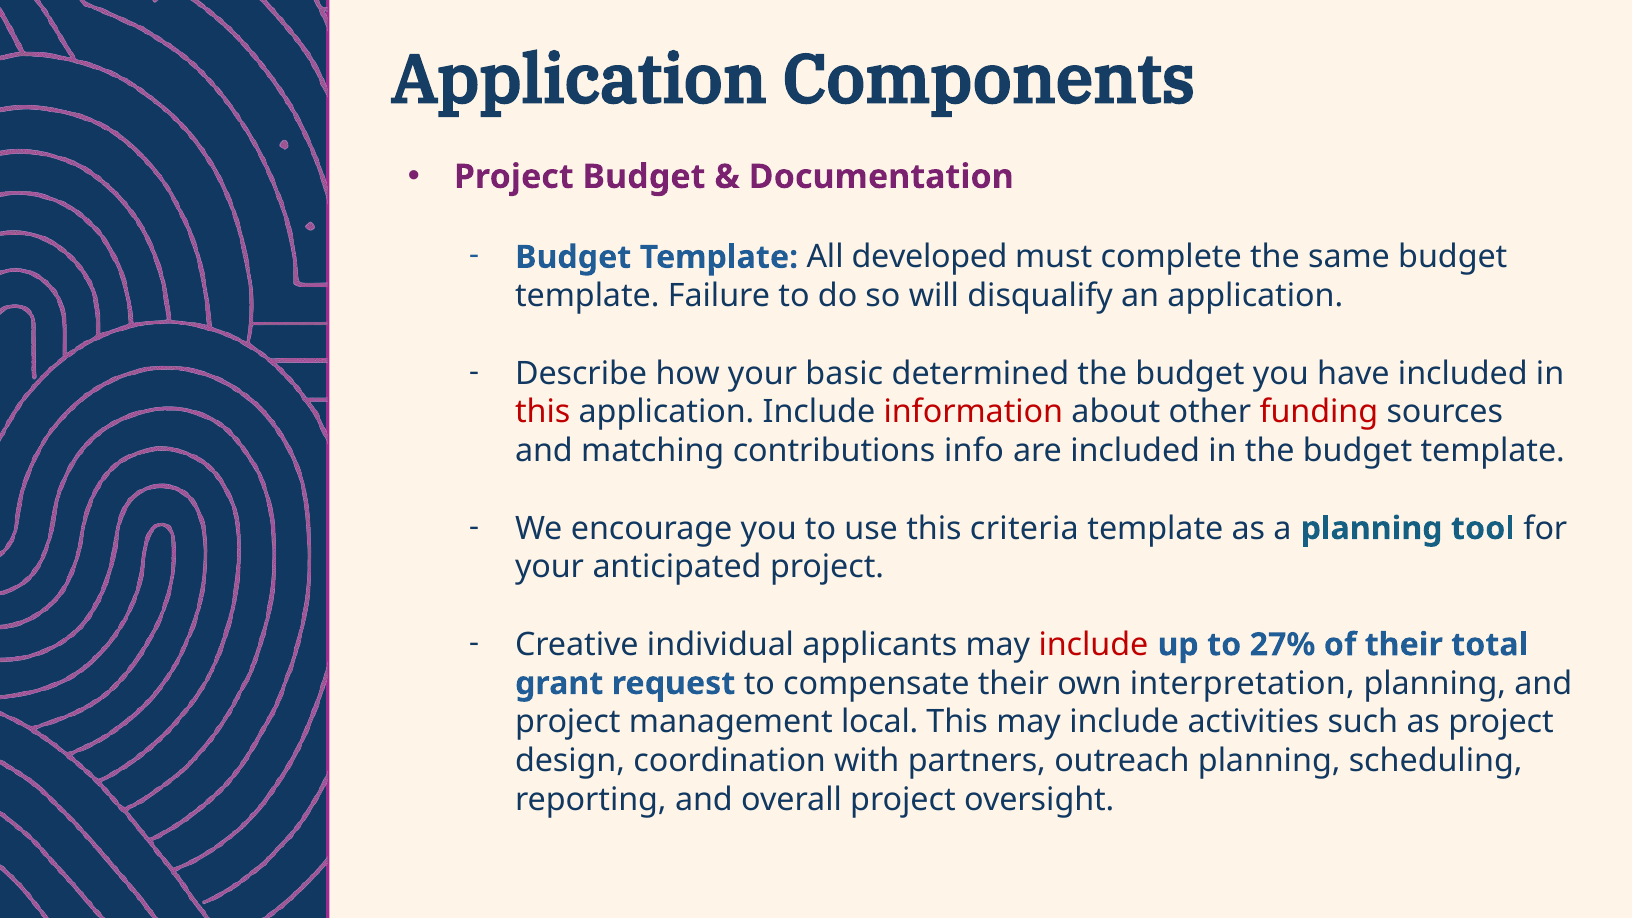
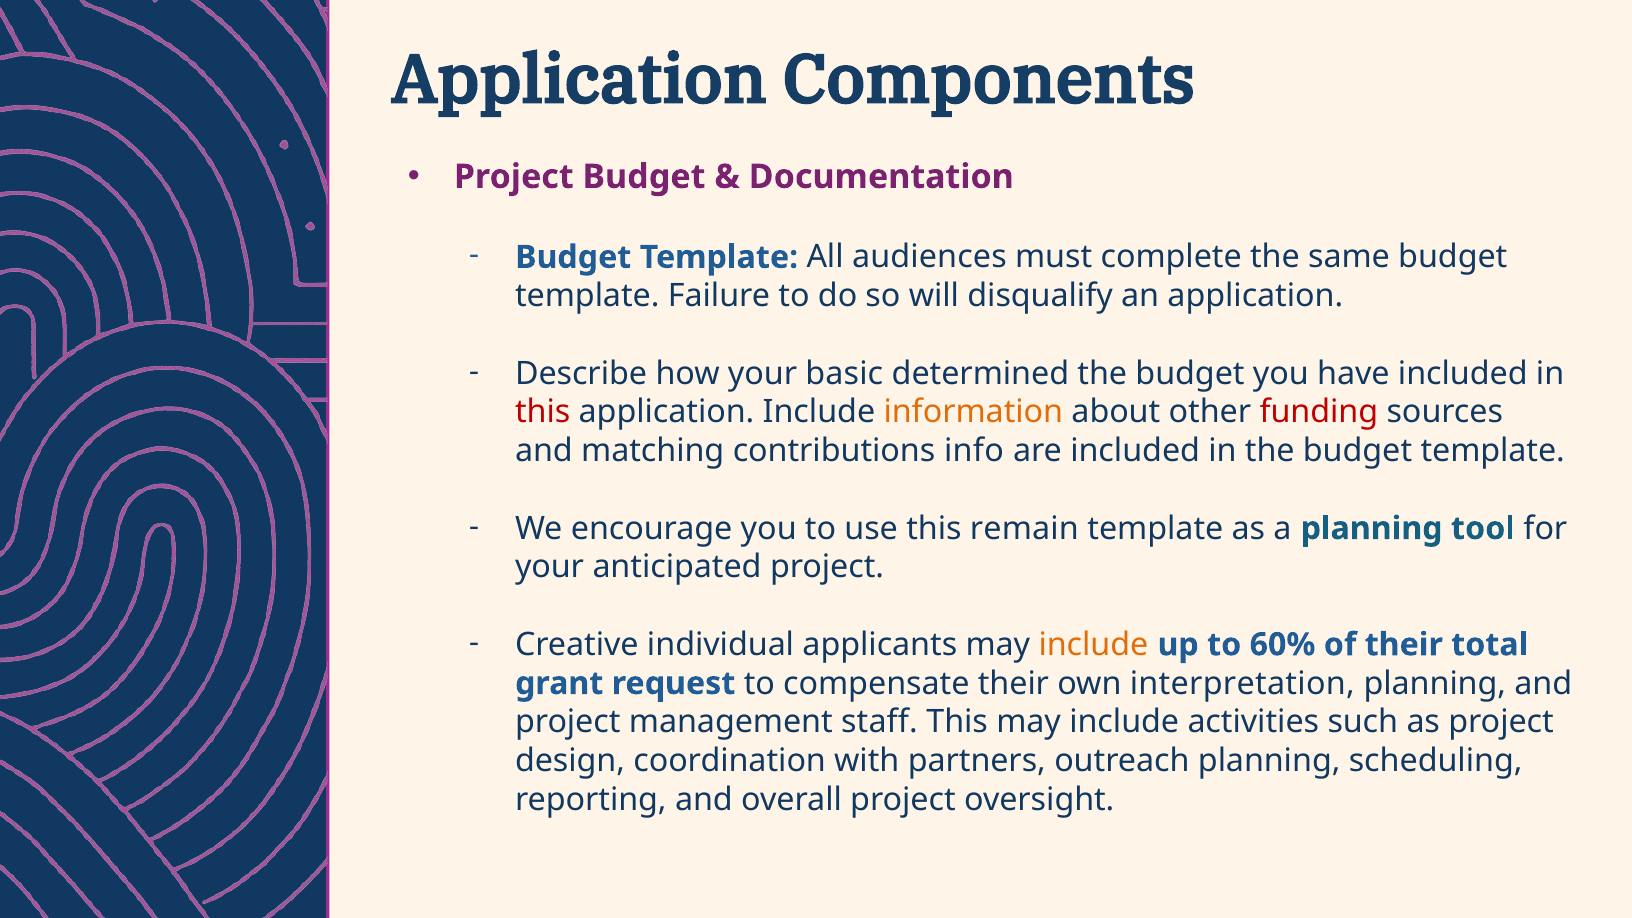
developed: developed -> audiences (929, 257)
information colour: red -> orange (973, 412)
criteria: criteria -> remain (1024, 528)
include colour: red -> orange (1093, 645)
27%: 27% -> 60% (1283, 645)
local: local -> staff (879, 722)
